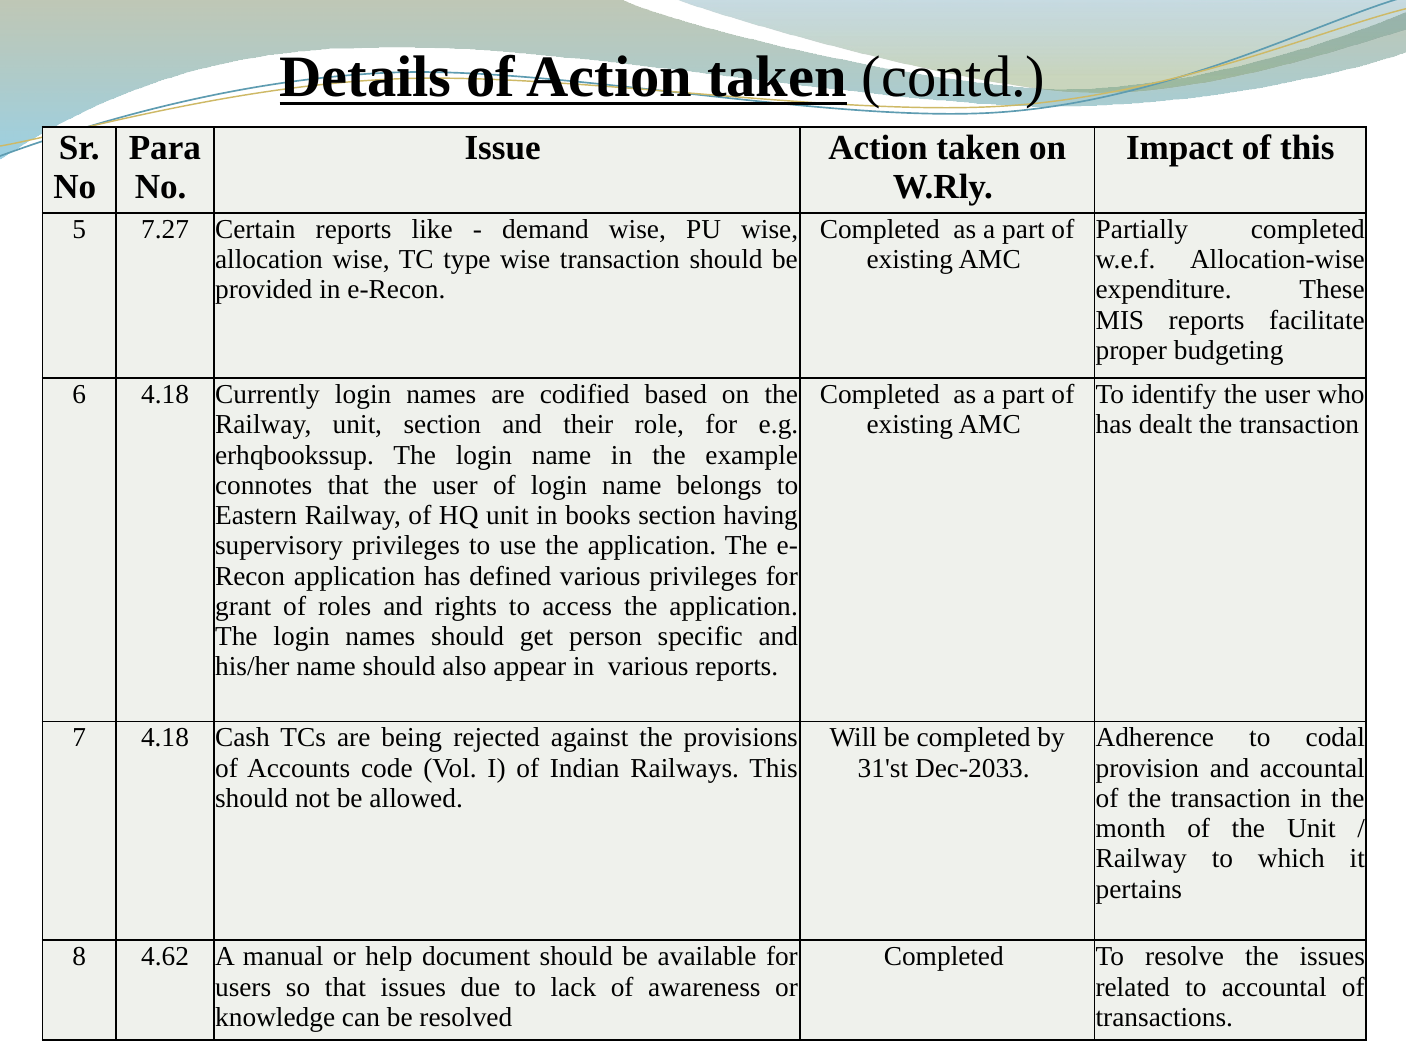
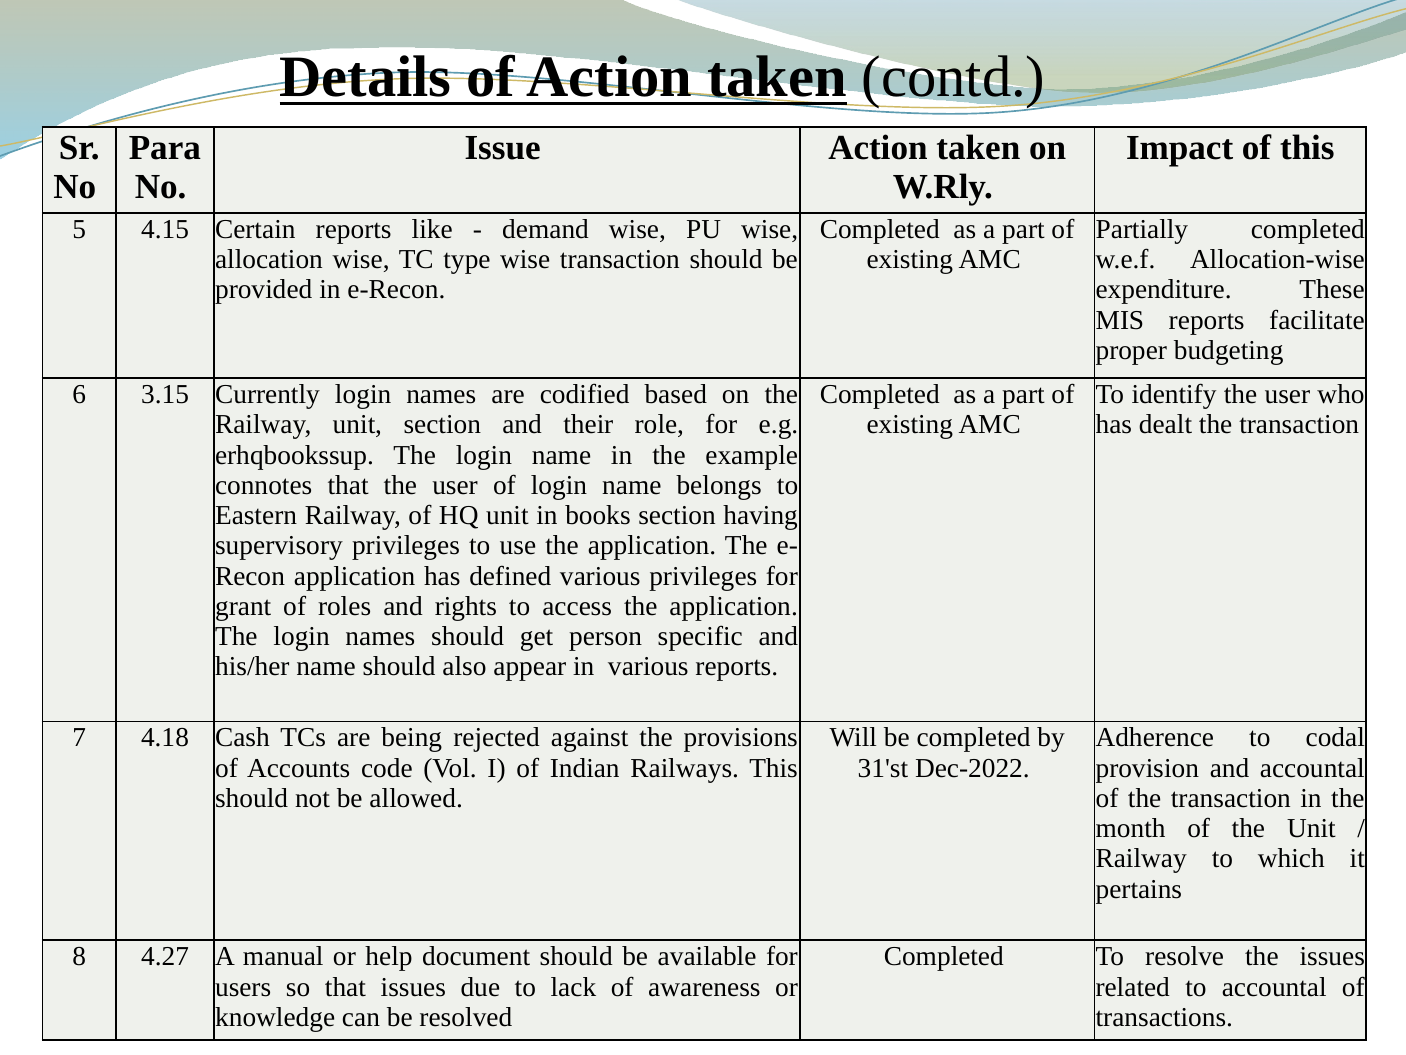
7.27: 7.27 -> 4.15 (165, 229)
6 4.18: 4.18 -> 3.15 (165, 394)
Dec-2033: Dec-2033 -> Dec-2022 (972, 768)
4.62: 4.62 -> 4.27 (165, 956)
